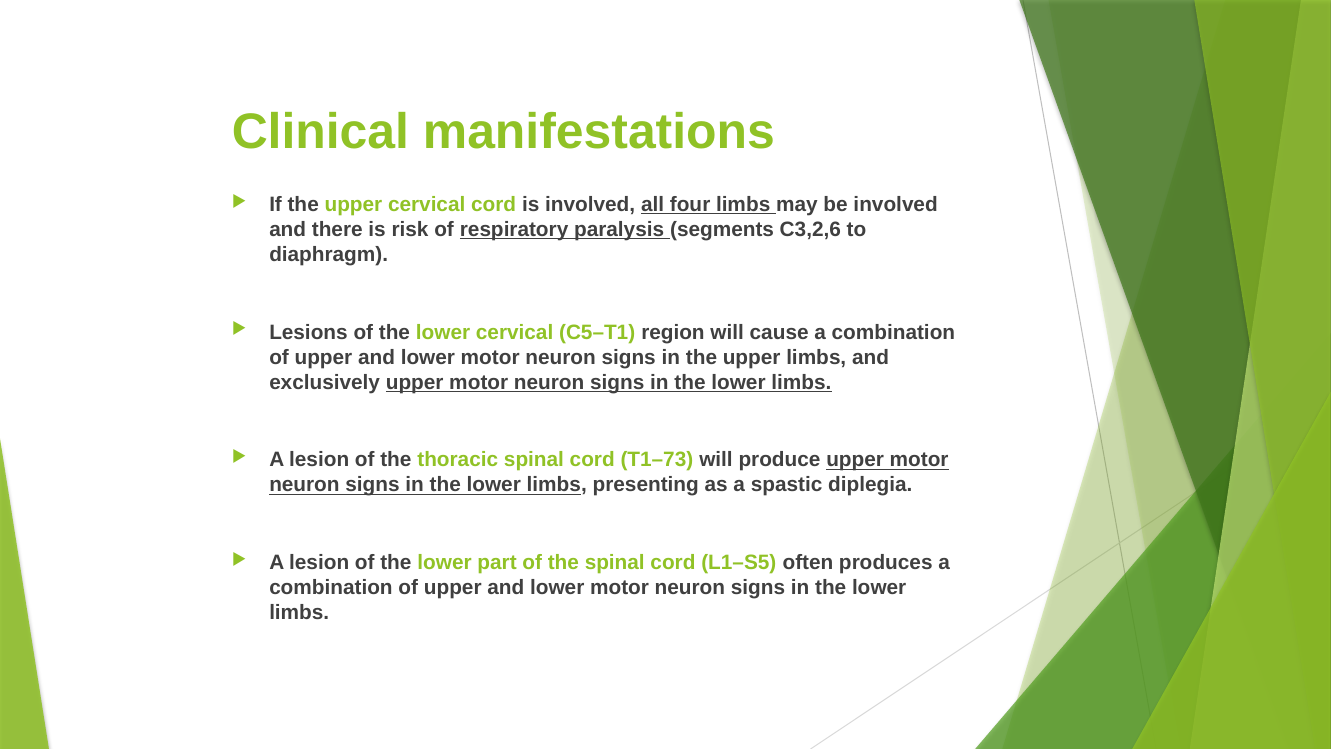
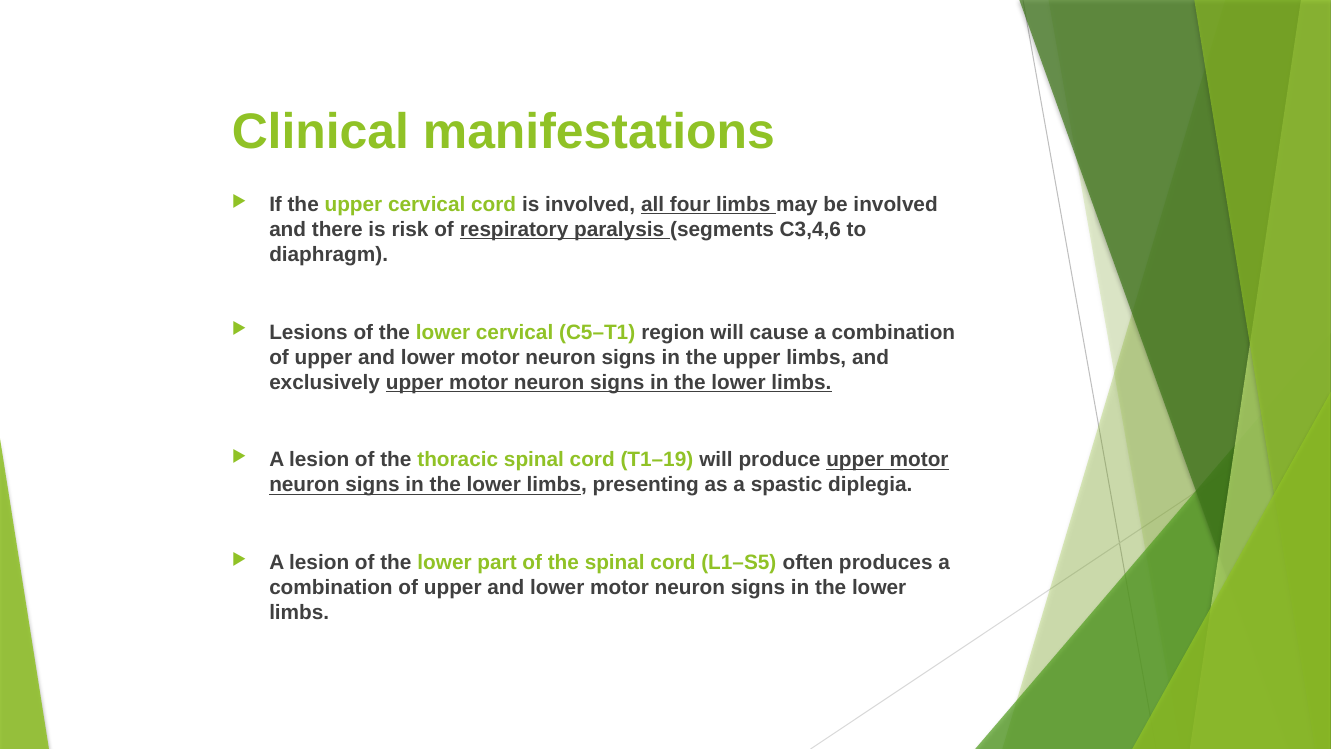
C3,2,6: C3,2,6 -> C3,4,6 (810, 230)
T1–73: T1–73 -> T1–19 (657, 460)
